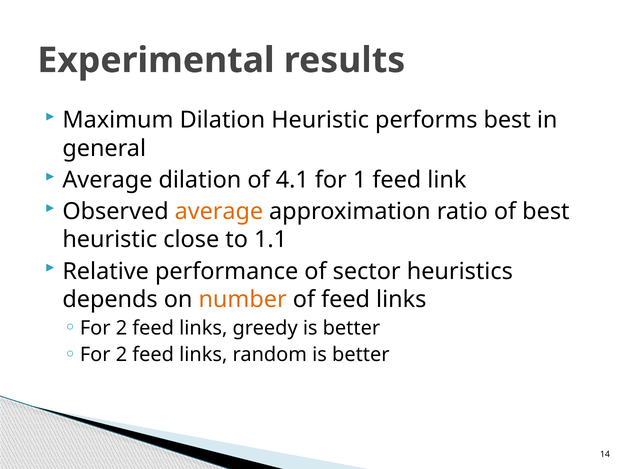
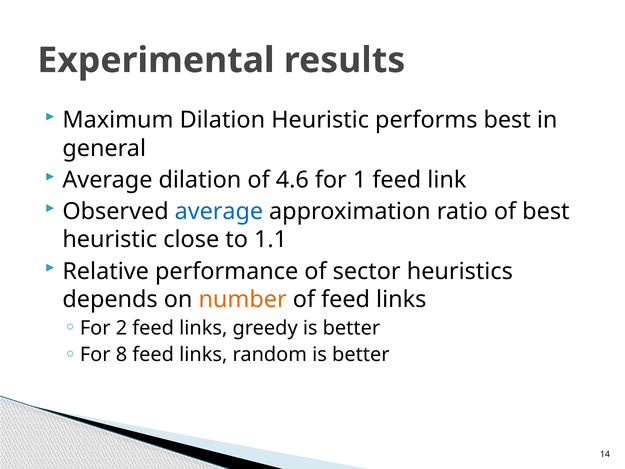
4.1: 4.1 -> 4.6 (292, 180)
average colour: orange -> blue (219, 211)
2: 2 -> 8 (121, 355)
